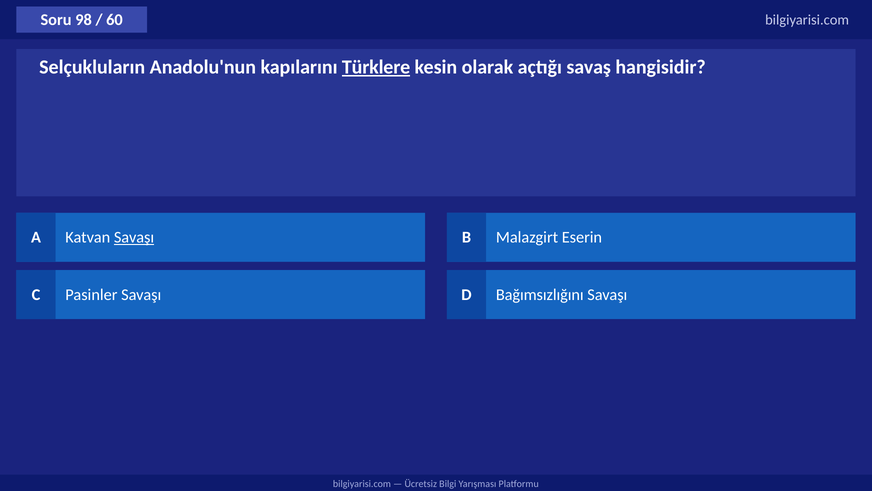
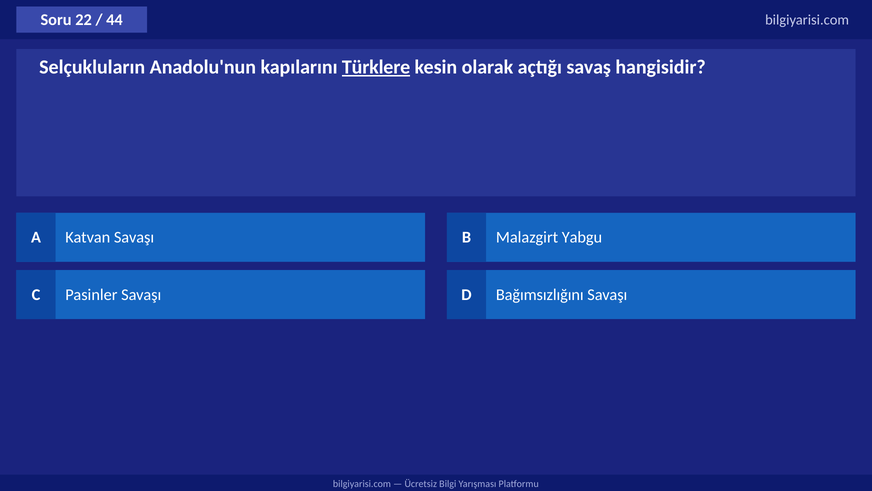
98: 98 -> 22 (84, 20)
60: 60 -> 44 (114, 20)
Savaşı underline: present -> none (134, 237)
Eserin: Eserin -> Yabgu (582, 237)
